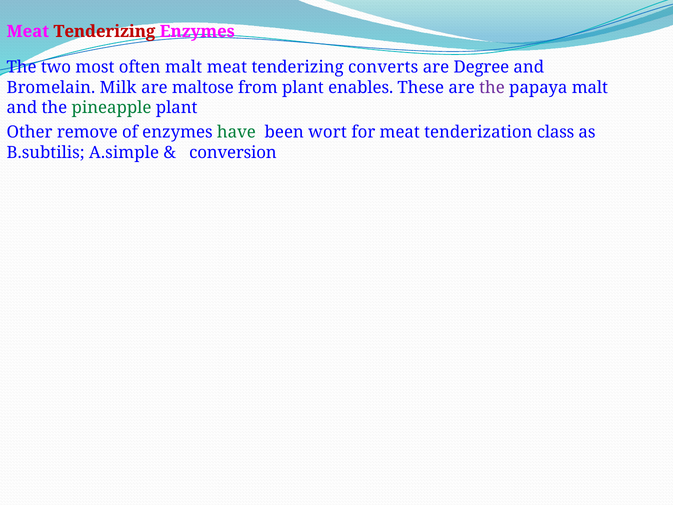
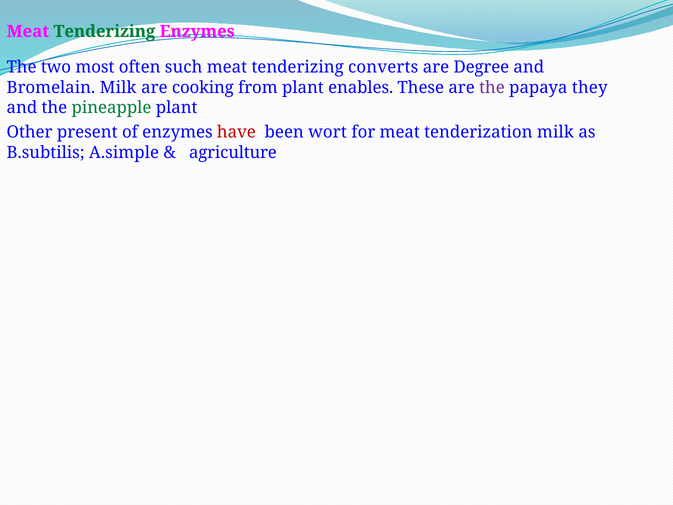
Tenderizing colour: red -> green (104, 31)
often malt: malt -> such (184, 67)
maltose: maltose -> cooking (203, 88)
papaya malt: malt -> they (590, 88)
remove: remove -> present (87, 132)
have colour: green -> red (236, 132)
tenderization class: class -> milk (555, 132)
conversion: conversion -> agriculture (233, 153)
